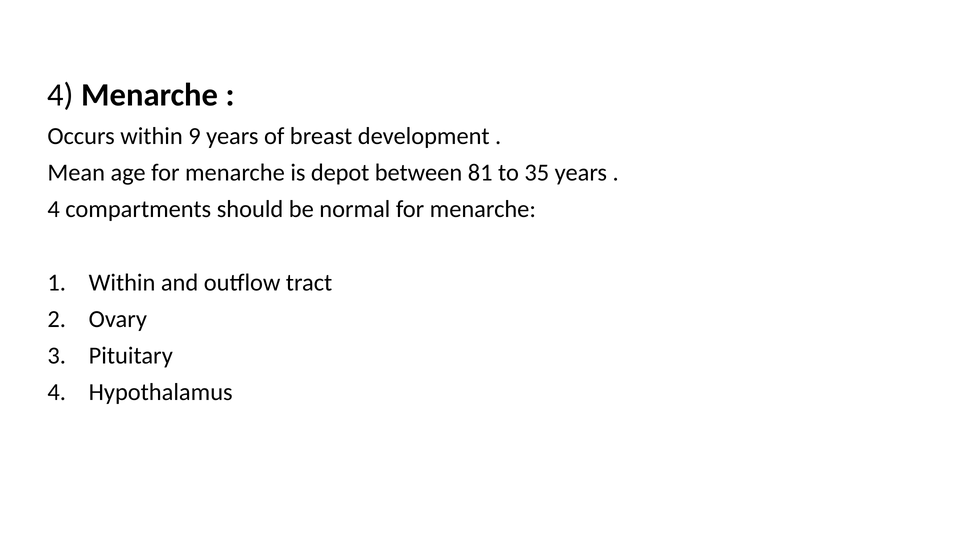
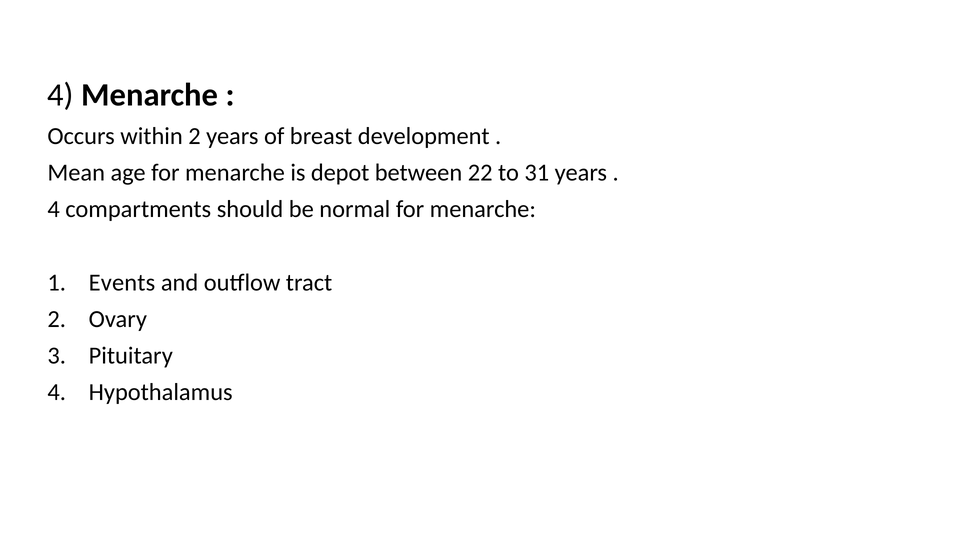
within 9: 9 -> 2 (194, 136)
81: 81 -> 22 (480, 173)
35: 35 -> 31 (537, 173)
Within: Within -> Events (122, 283)
